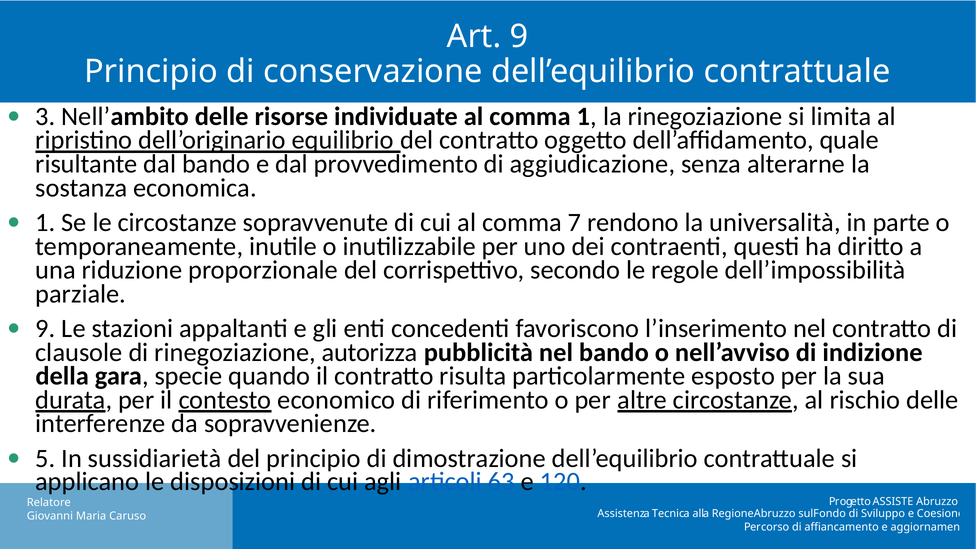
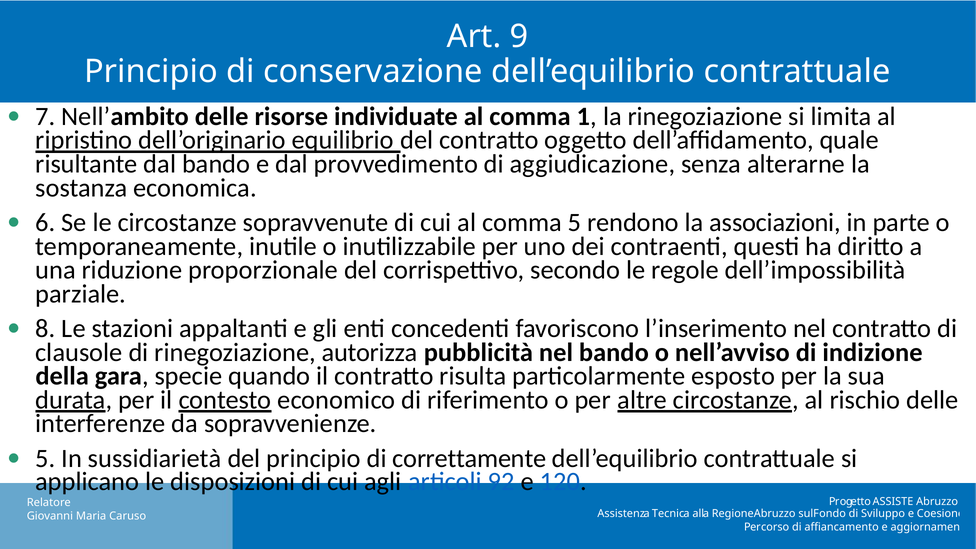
3: 3 -> 7 (45, 116)
1: 1 -> 6 (45, 223)
comma 7: 7 -> 5 (574, 223)
universalità: universalità -> associazioni (775, 223)
9: 9 -> 8 (45, 329)
dimostrazione: dimostrazione -> correttamente (469, 458)
63: 63 -> 92 (501, 482)
